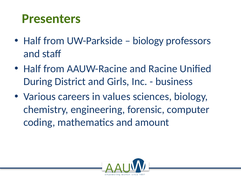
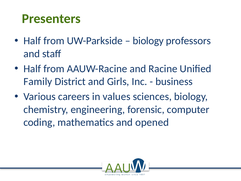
During: During -> Family (38, 82)
amount: amount -> opened (152, 122)
